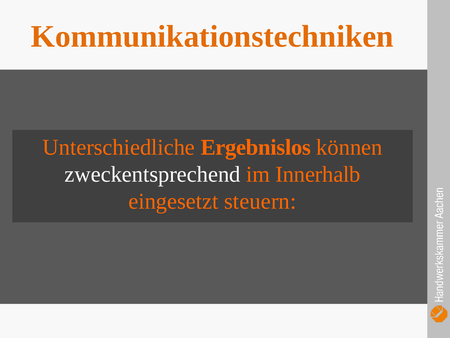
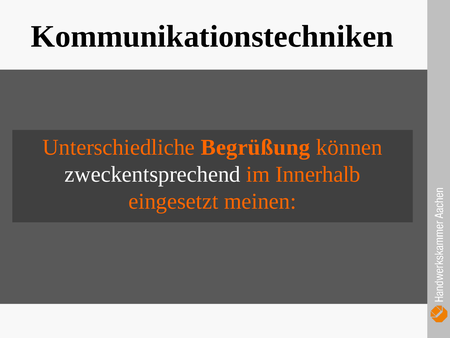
Kommunikationstechniken colour: orange -> black (212, 36)
Ergebnislos: Ergebnislos -> Begrüßung (256, 147)
steuern: steuern -> meinen (260, 201)
